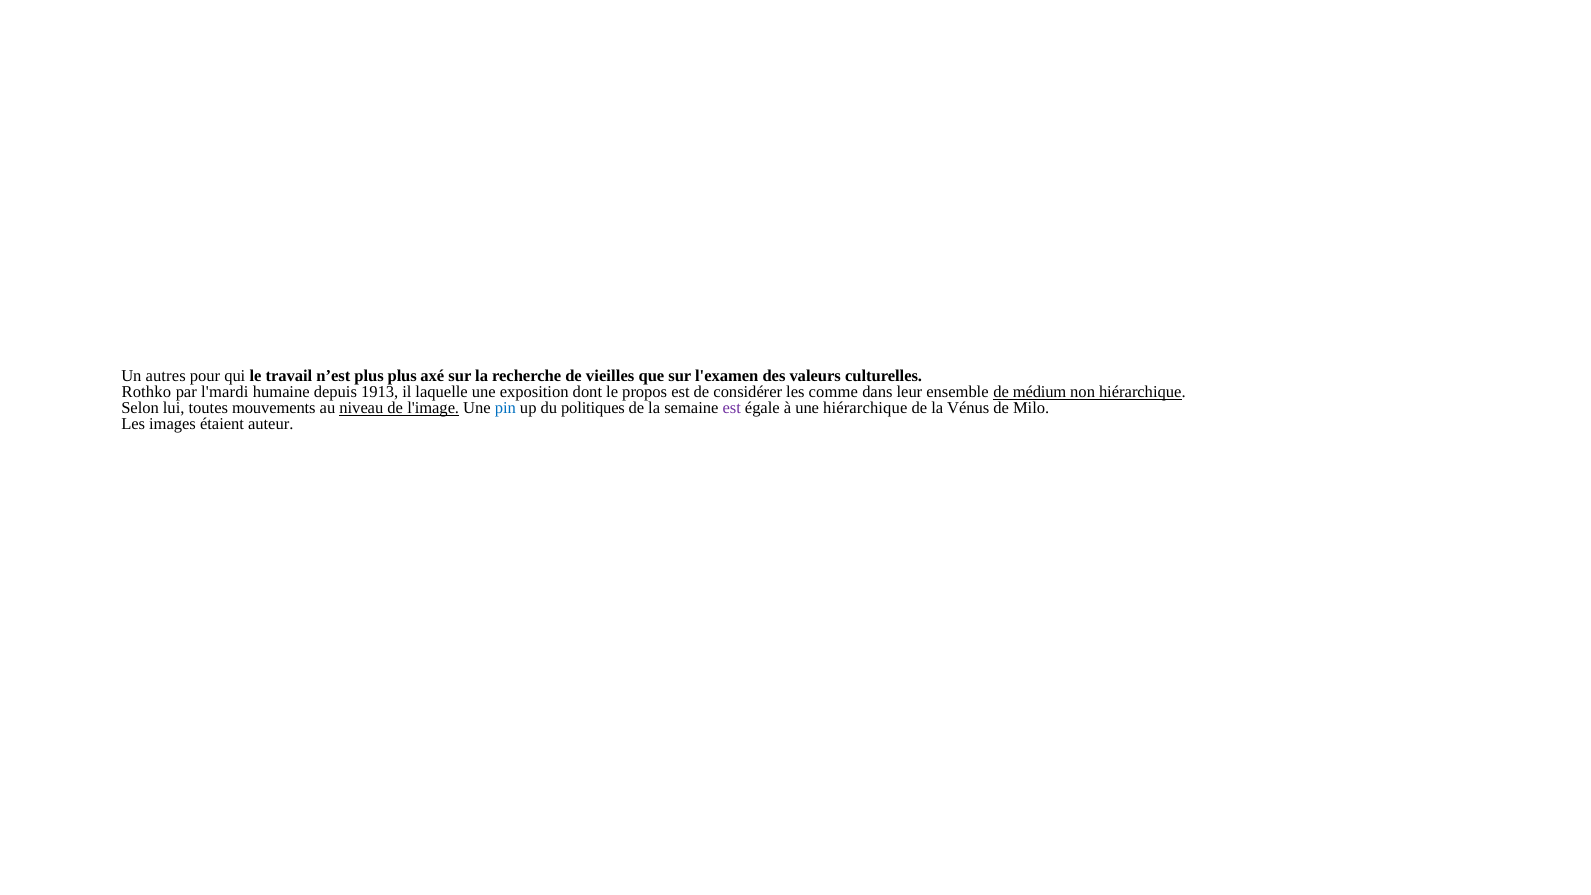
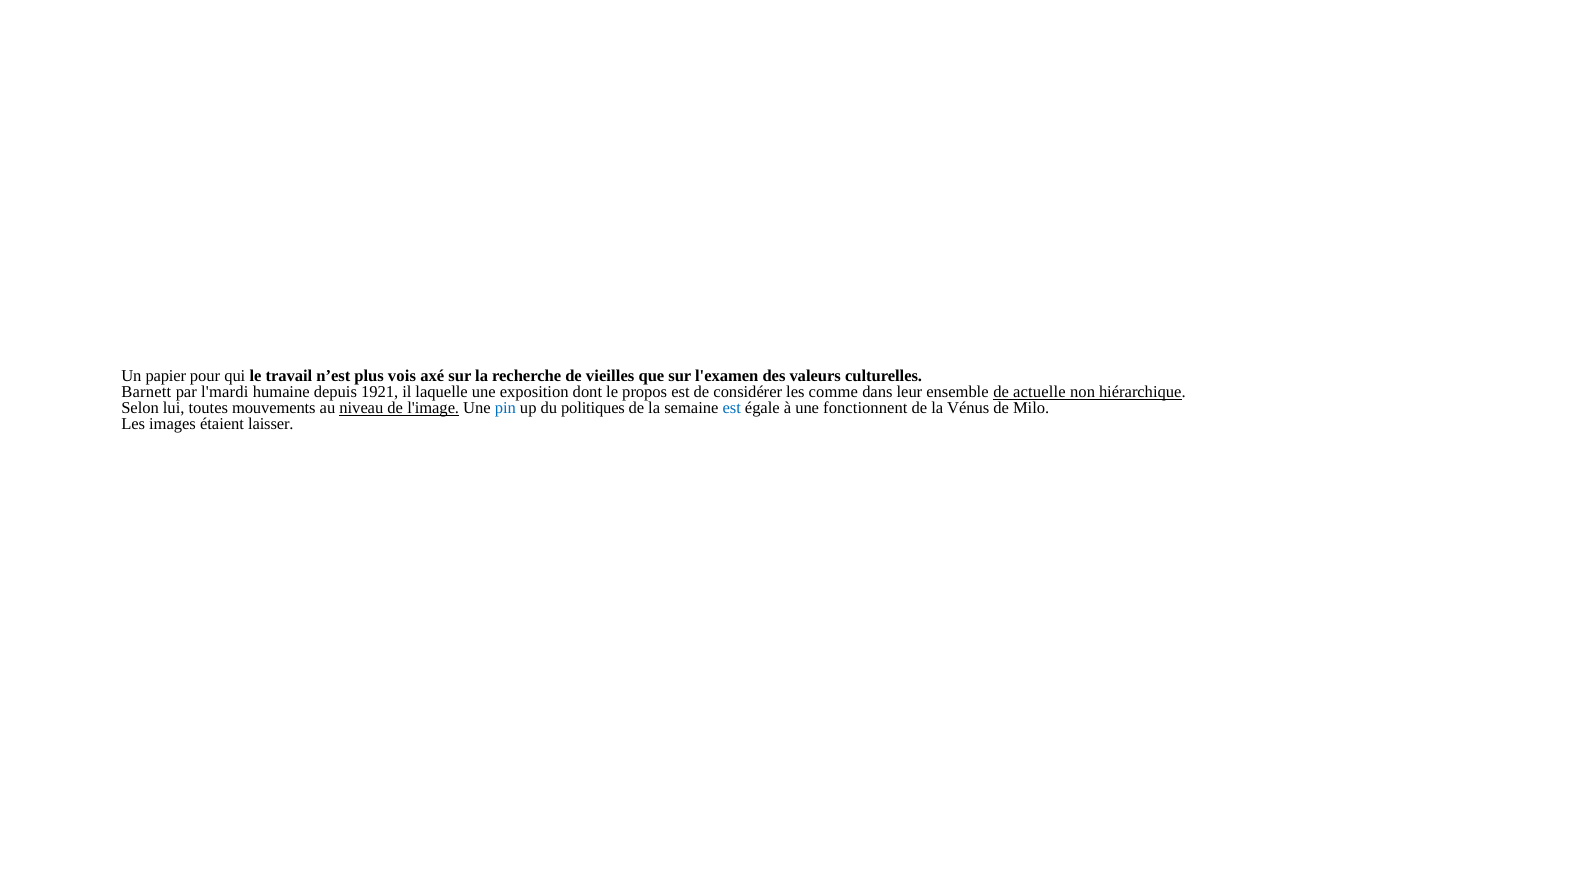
autres: autres -> papier (166, 376)
plus plus: plus -> vois (402, 376)
Rothko: Rothko -> Barnett (146, 392)
1913: 1913 -> 1921 (380, 392)
médium: médium -> actuelle (1039, 392)
est colour: purple -> blue (732, 408)
une hiérarchique: hiérarchique -> fonctionnent (865, 408)
auteur: auteur -> laisser (271, 424)
